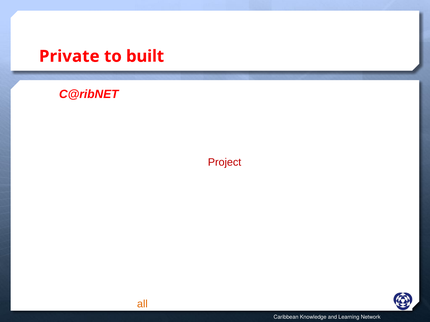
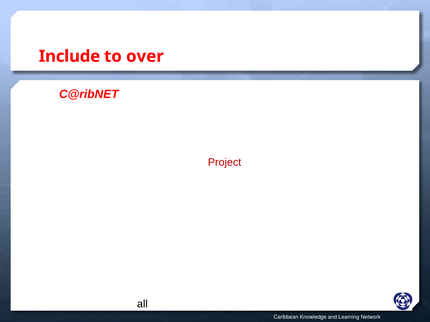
Private: Private -> Include (69, 56)
to built: built -> over (145, 56)
all colour: orange -> black (142, 304)
